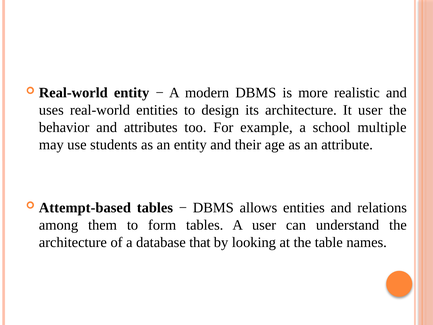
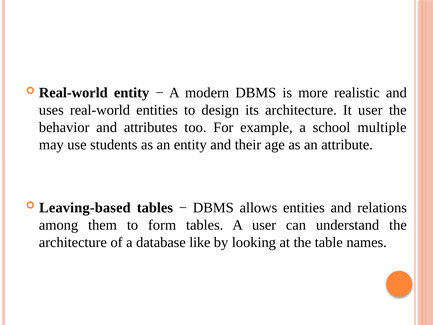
Attempt-based: Attempt-based -> Leaving-based (85, 207)
that: that -> like (200, 242)
